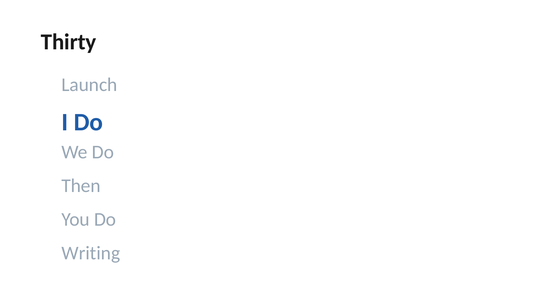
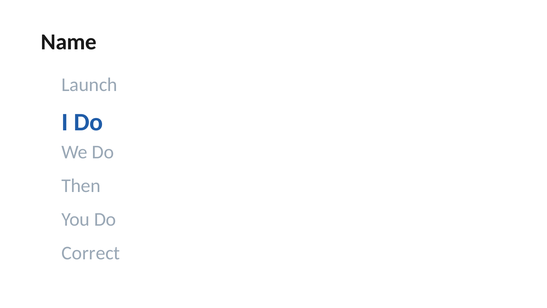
Thirty: Thirty -> Name (69, 42)
Writing: Writing -> Correct (91, 253)
